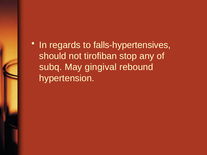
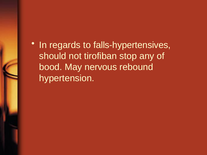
subq: subq -> bood (51, 67)
gingival: gingival -> nervous (101, 67)
